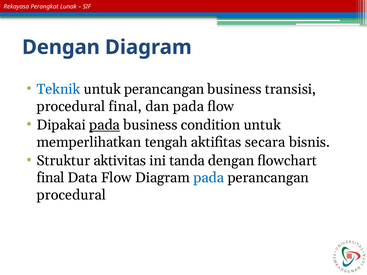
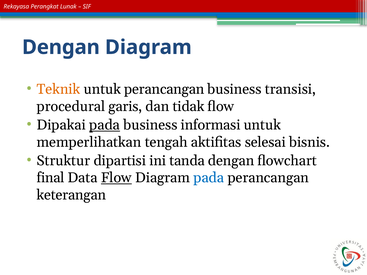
Teknik colour: blue -> orange (58, 89)
procedural final: final -> garis (125, 106)
dan pada: pada -> tidak (189, 106)
condition: condition -> informasi (211, 125)
secara: secara -> selesai (265, 142)
aktivitas: aktivitas -> dipartisi (120, 161)
Flow underline: none -> present (116, 178)
procedural: procedural -> keterangan (71, 195)
